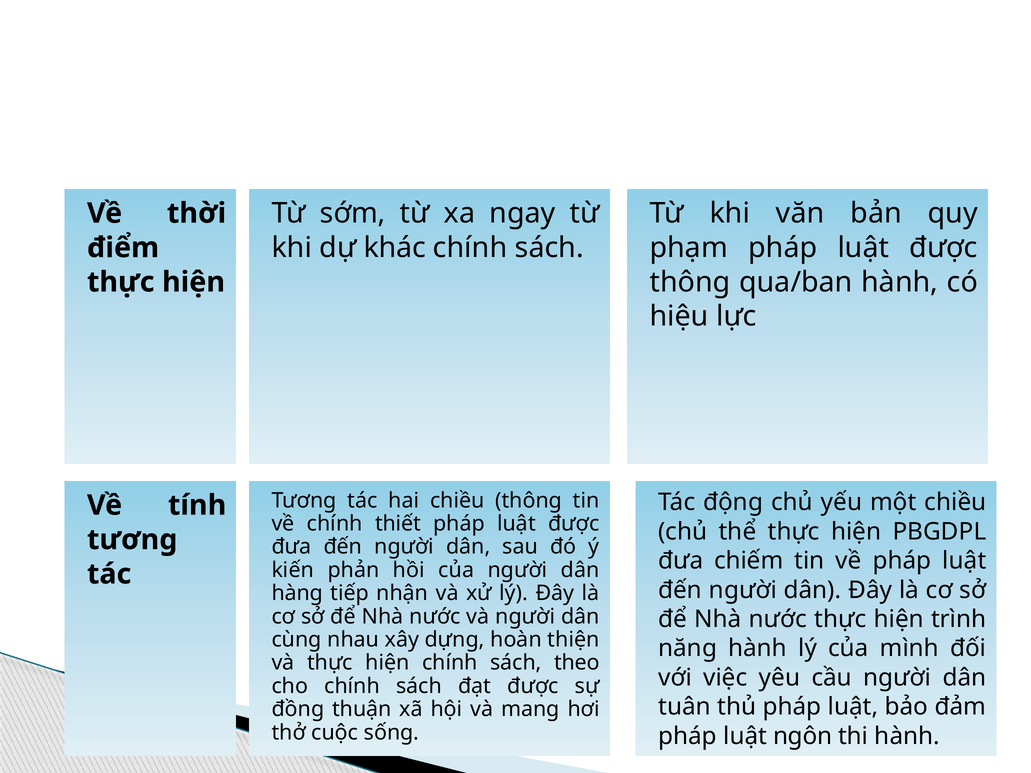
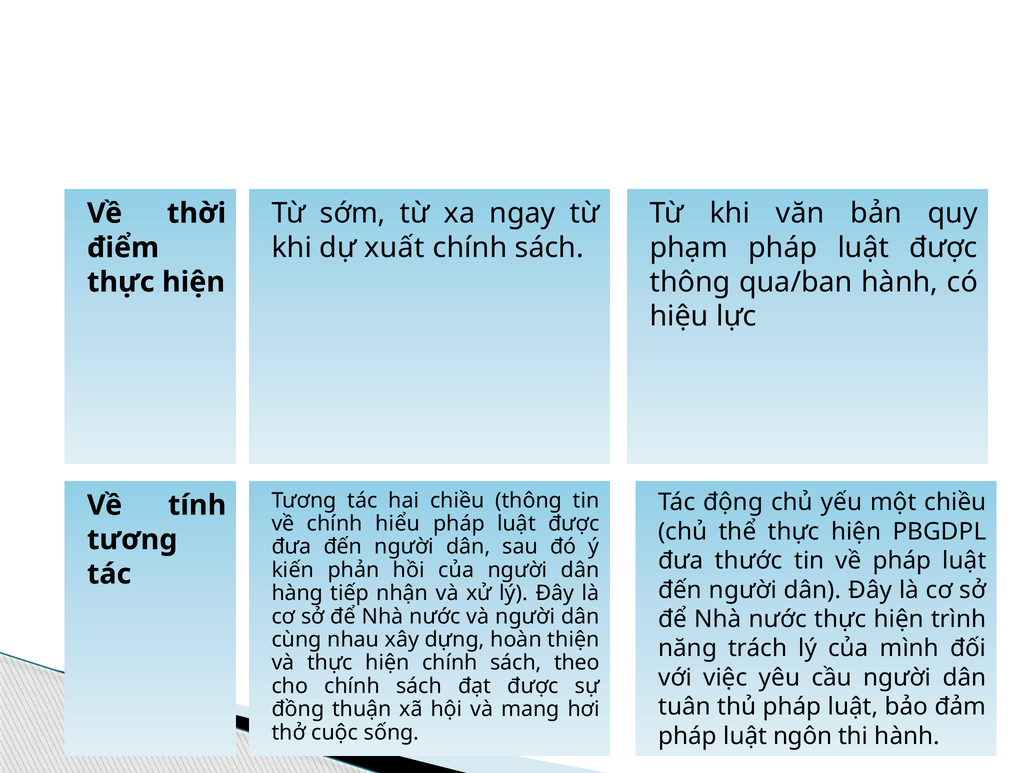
khác: khác -> xuất (395, 248)
thiết: thiết -> hiểu (398, 524)
chiếm: chiếm -> thước (749, 561)
năng hành: hành -> trách (758, 649)
